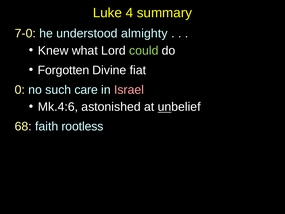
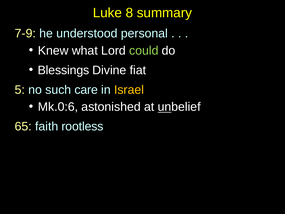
4: 4 -> 8 (129, 13)
7-0: 7-0 -> 7-9 (25, 33)
almighty: almighty -> personal (144, 33)
Forgotten: Forgotten -> Blessings (63, 70)
0: 0 -> 5 (20, 90)
Israel colour: pink -> yellow (129, 90)
Mk.4:6: Mk.4:6 -> Mk.0:6 (58, 107)
68: 68 -> 65 (23, 126)
